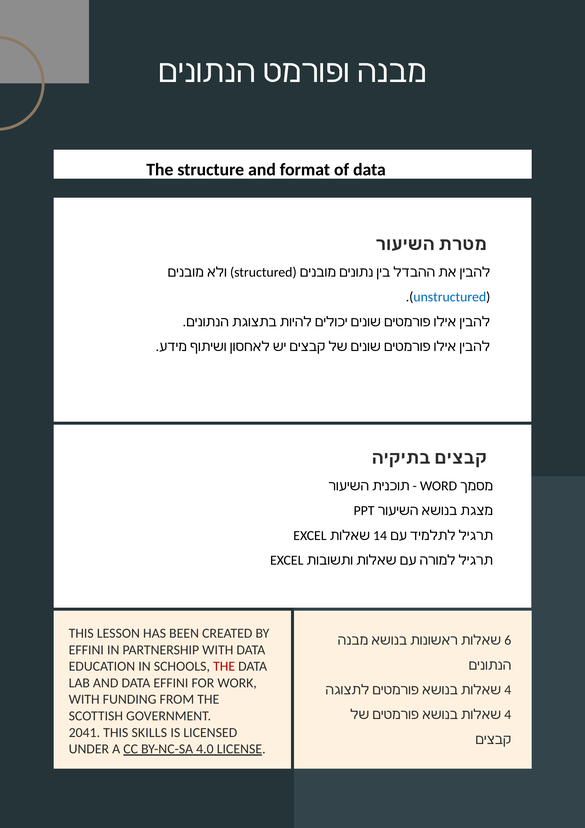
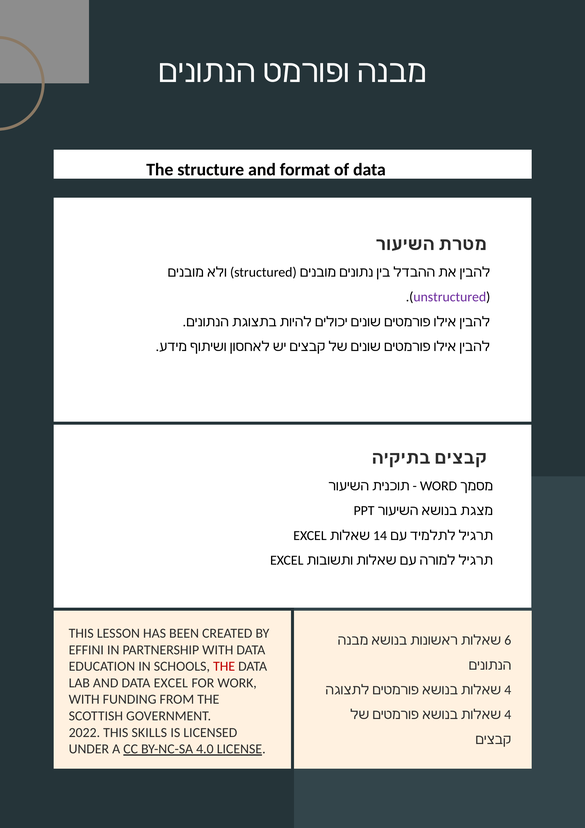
unstructured colour: blue -> purple (450, 297)
DATA EFFINI: EFFINI -> EXCEL (171, 683)
2041: 2041 -> 2022 (84, 732)
